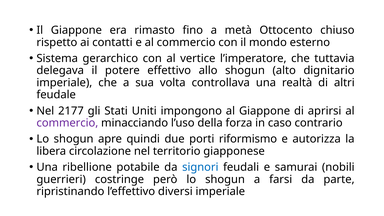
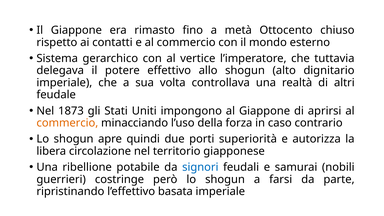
2177: 2177 -> 1873 (71, 111)
commercio colour: purple -> orange (67, 123)
riformismo: riformismo -> superiorità (248, 139)
diversi: diversi -> basata (175, 191)
